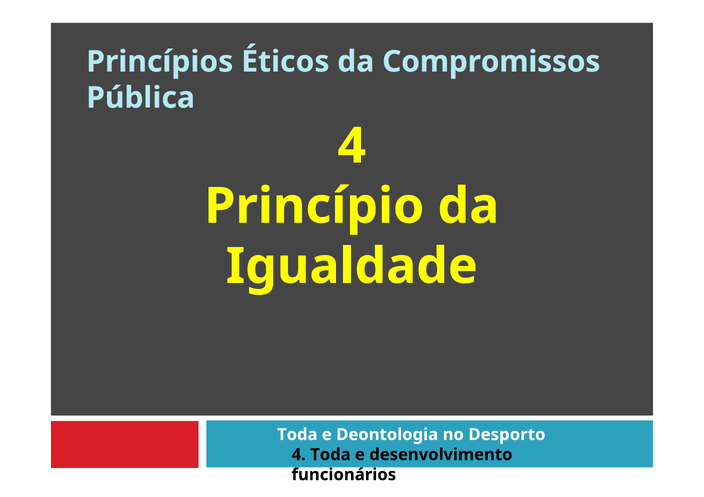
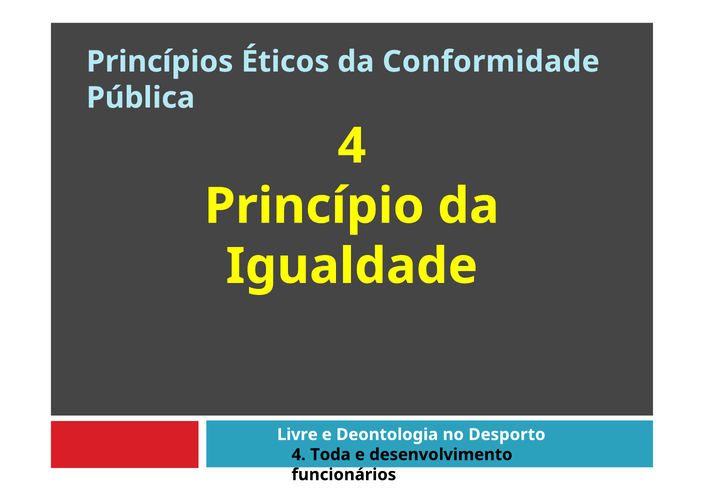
Compromissos: Compromissos -> Conformidade (491, 62)
Toda: Toda -> Livre (297, 435)
